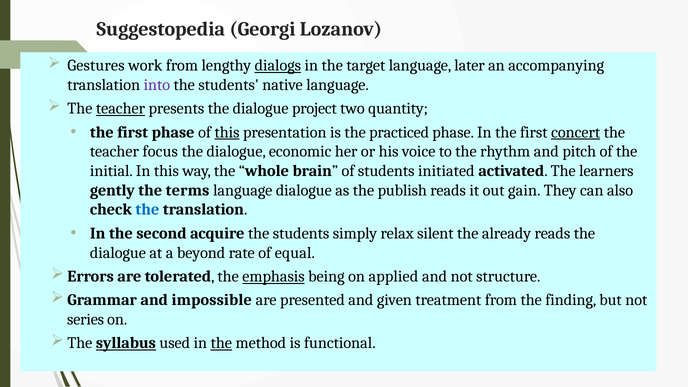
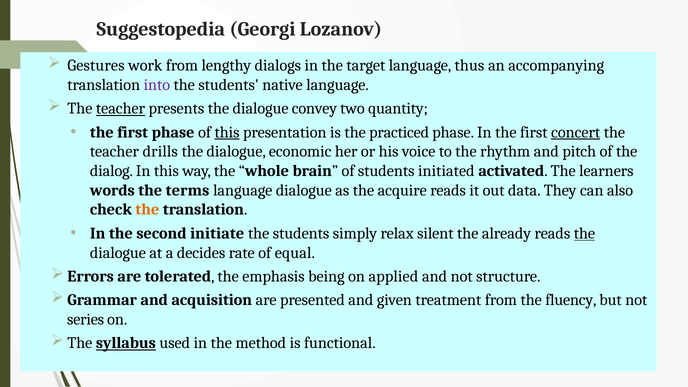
dialogs underline: present -> none (278, 66)
later: later -> thus (469, 66)
project: project -> convey (314, 109)
focus: focus -> drills (160, 152)
initial: initial -> dialog (111, 171)
gently: gently -> words (112, 190)
publish: publish -> acquire (402, 190)
gain: gain -> data (524, 190)
the colour: blue -> orange (147, 210)
acquire: acquire -> initiate (217, 233)
the underline: none -> present (584, 233)
beyond: beyond -> decides (201, 253)
emphasis underline: present -> none (273, 276)
impossible: impossible -> acquisition (212, 300)
finding: finding -> fluency (571, 300)
the underline: present -> none (221, 343)
